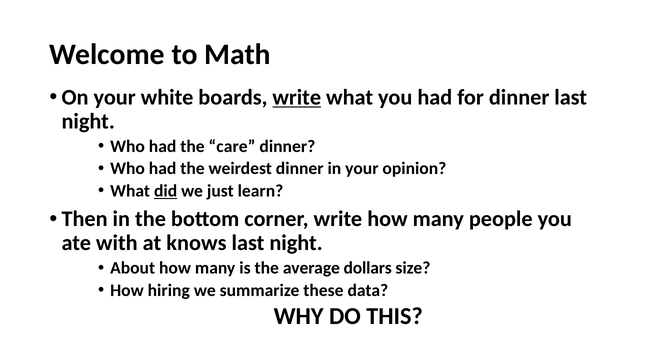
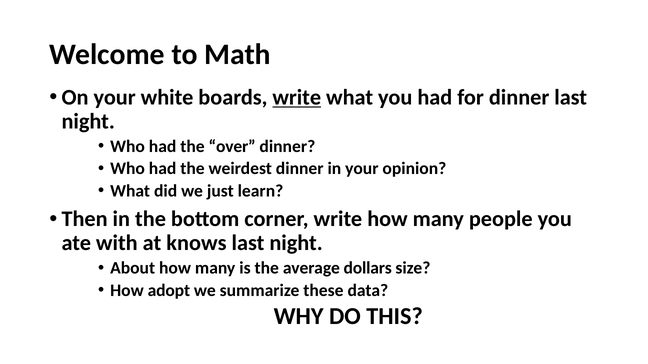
care: care -> over (232, 147)
did underline: present -> none (166, 191)
hiring: hiring -> adopt (169, 291)
